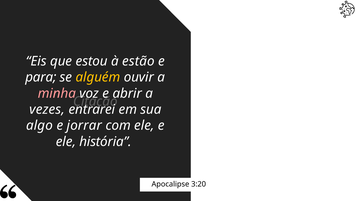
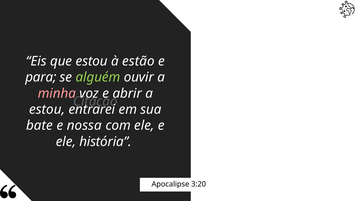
alguém colour: yellow -> light green (98, 77)
vezes: vezes -> estou (47, 109)
algo: algo -> bate (40, 125)
jorrar: jorrar -> nossa (84, 125)
